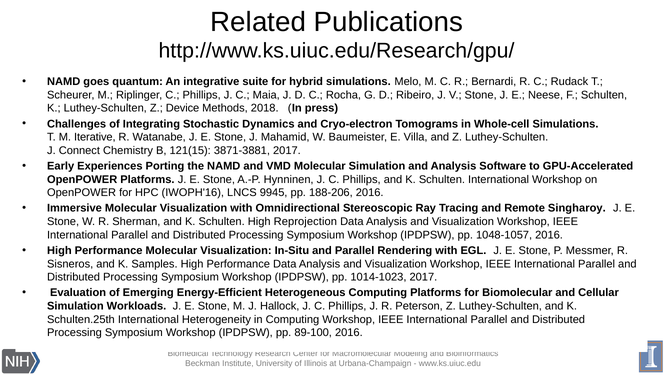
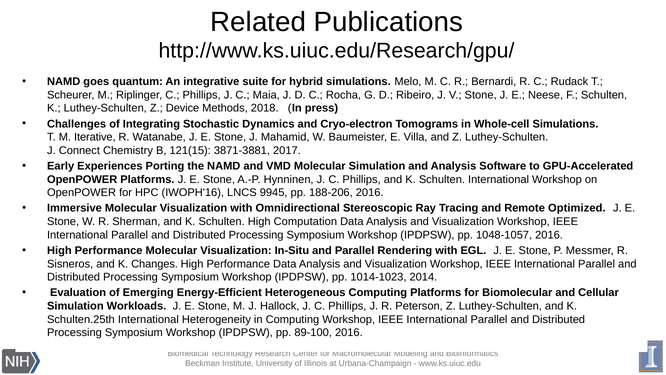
Singharoy: Singharoy -> Optimized (577, 208)
Reprojection: Reprojection -> Computation (305, 221)
Samples: Samples -> Changes (155, 264)
1014-1023 2017: 2017 -> 2014 (423, 277)
